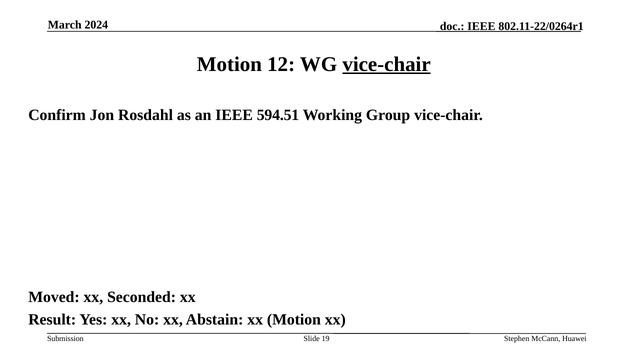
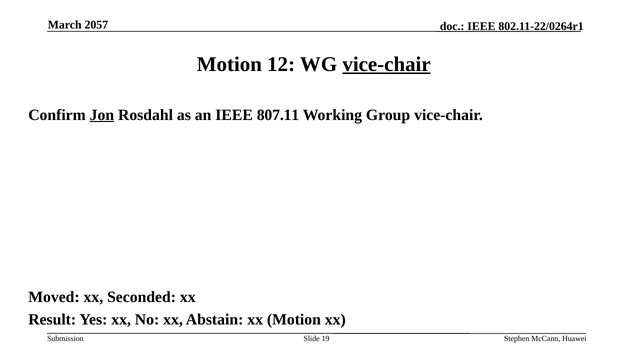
2024: 2024 -> 2057 (96, 25)
Jon underline: none -> present (102, 115)
594.51: 594.51 -> 807.11 (278, 115)
